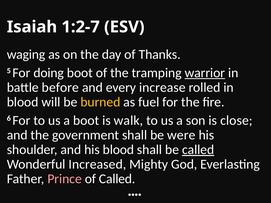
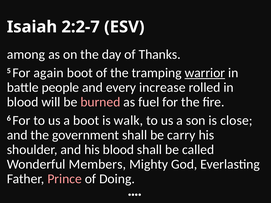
1:2-7: 1:2-7 -> 2:2-7 (81, 27)
waging: waging -> among (26, 55)
doing: doing -> again (49, 73)
before: before -> people (60, 88)
burned colour: yellow -> pink (100, 102)
were: were -> carry (181, 135)
called underline: present -> none (198, 150)
Increased: Increased -> Members (97, 165)
of Called: Called -> Doing (117, 179)
